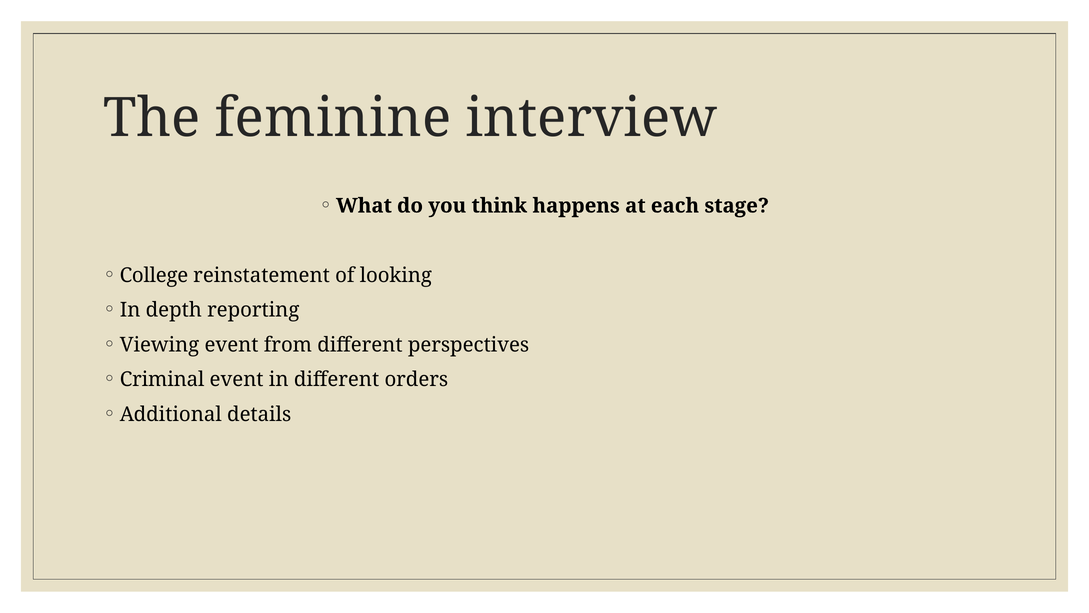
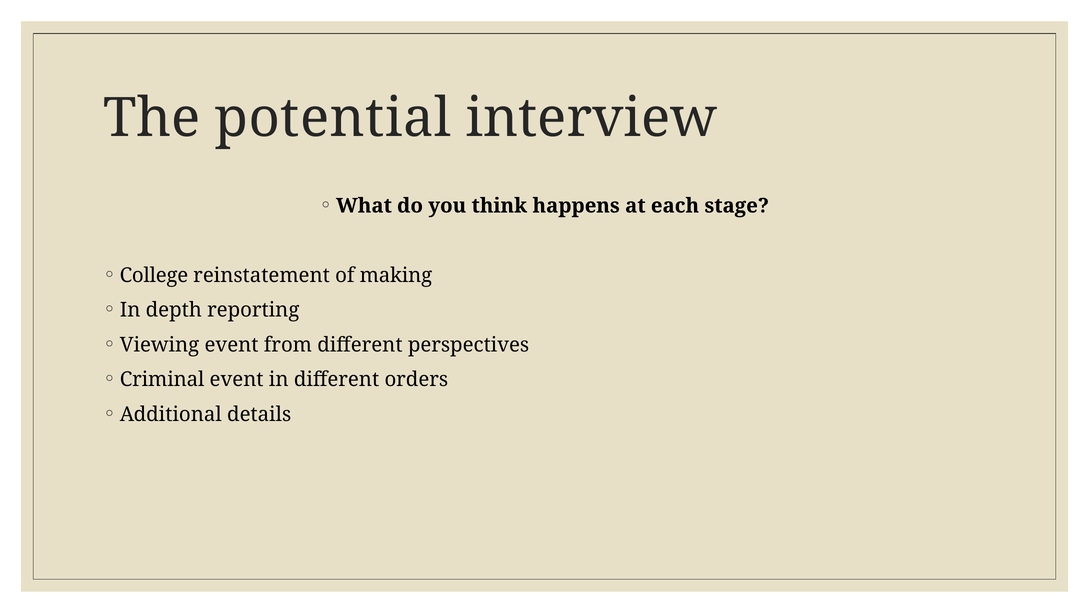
feminine: feminine -> potential (333, 118)
looking: looking -> making (396, 275)
